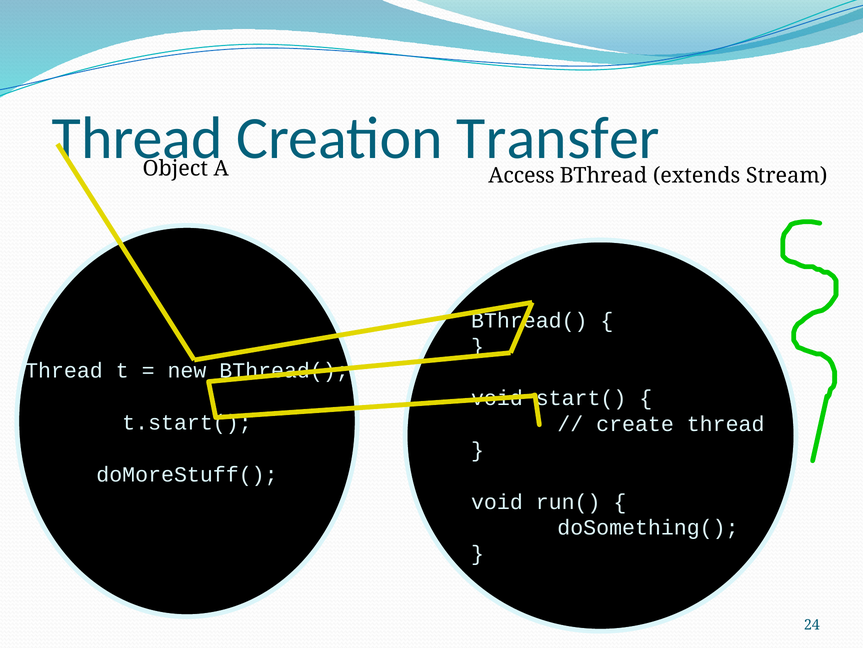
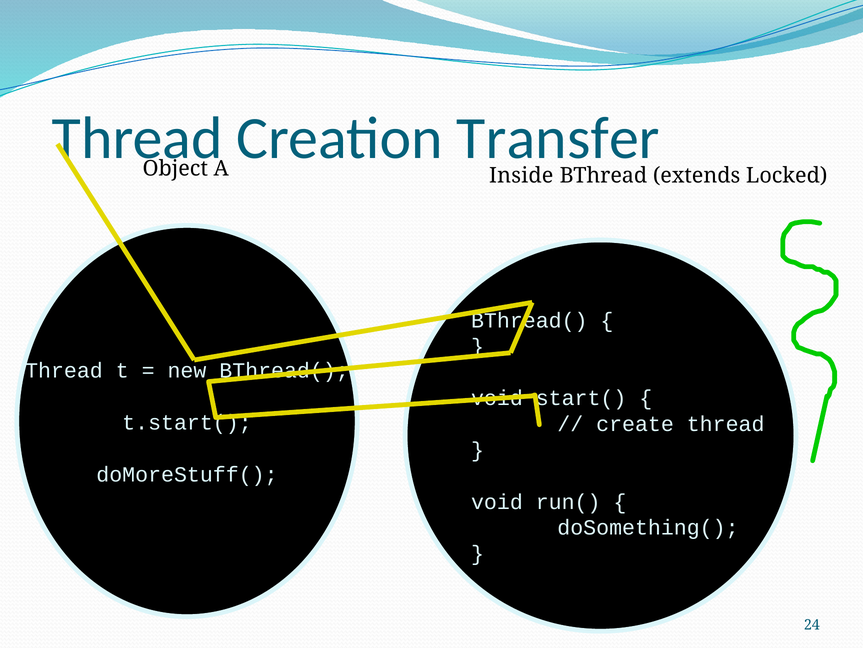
Access: Access -> Inside (521, 176)
Stream: Stream -> Locked (787, 176)
